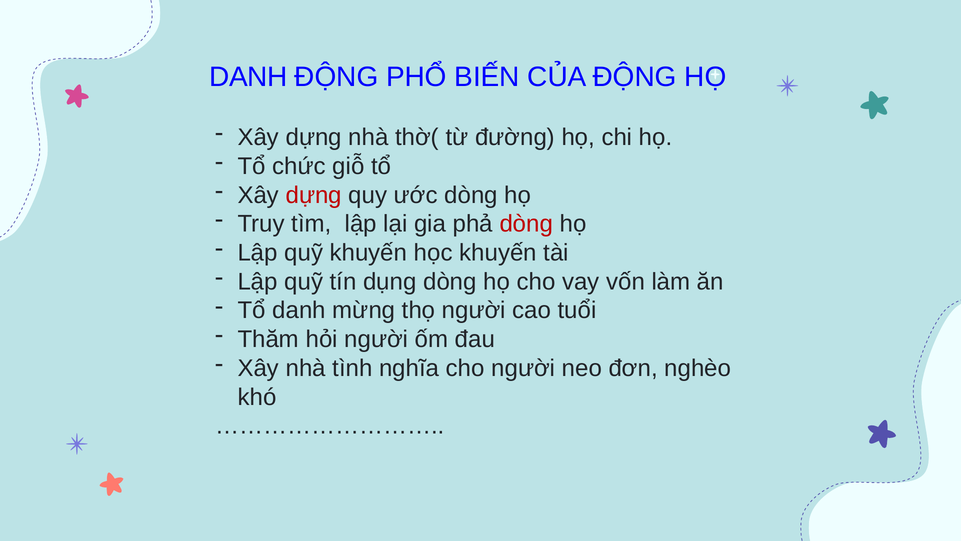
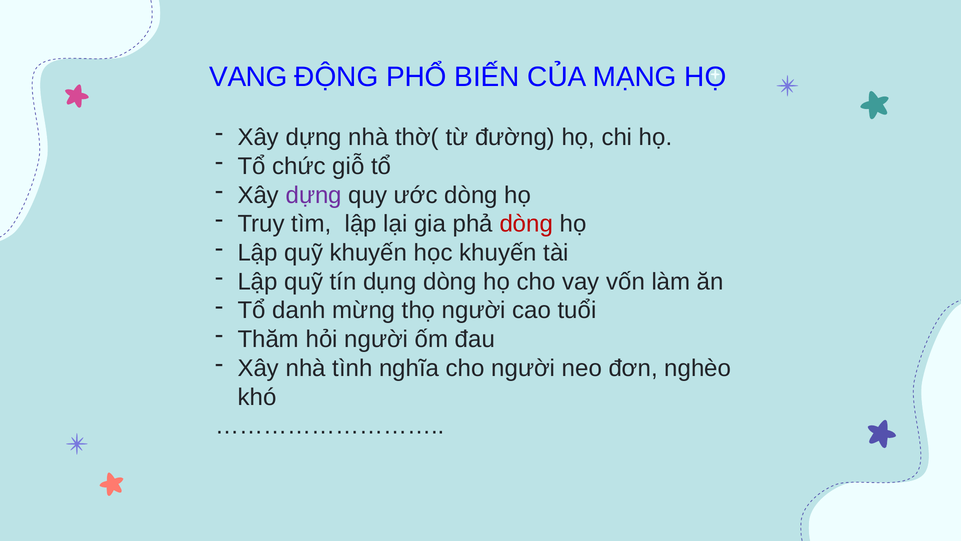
DANH: DANH -> VANG (248, 77)
CỦA ĐỘNG: ĐỘNG -> MẠNG (635, 77)
dựng colour: red -> purple (314, 195)
